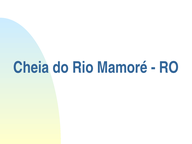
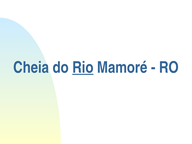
Rio underline: none -> present (83, 67)
